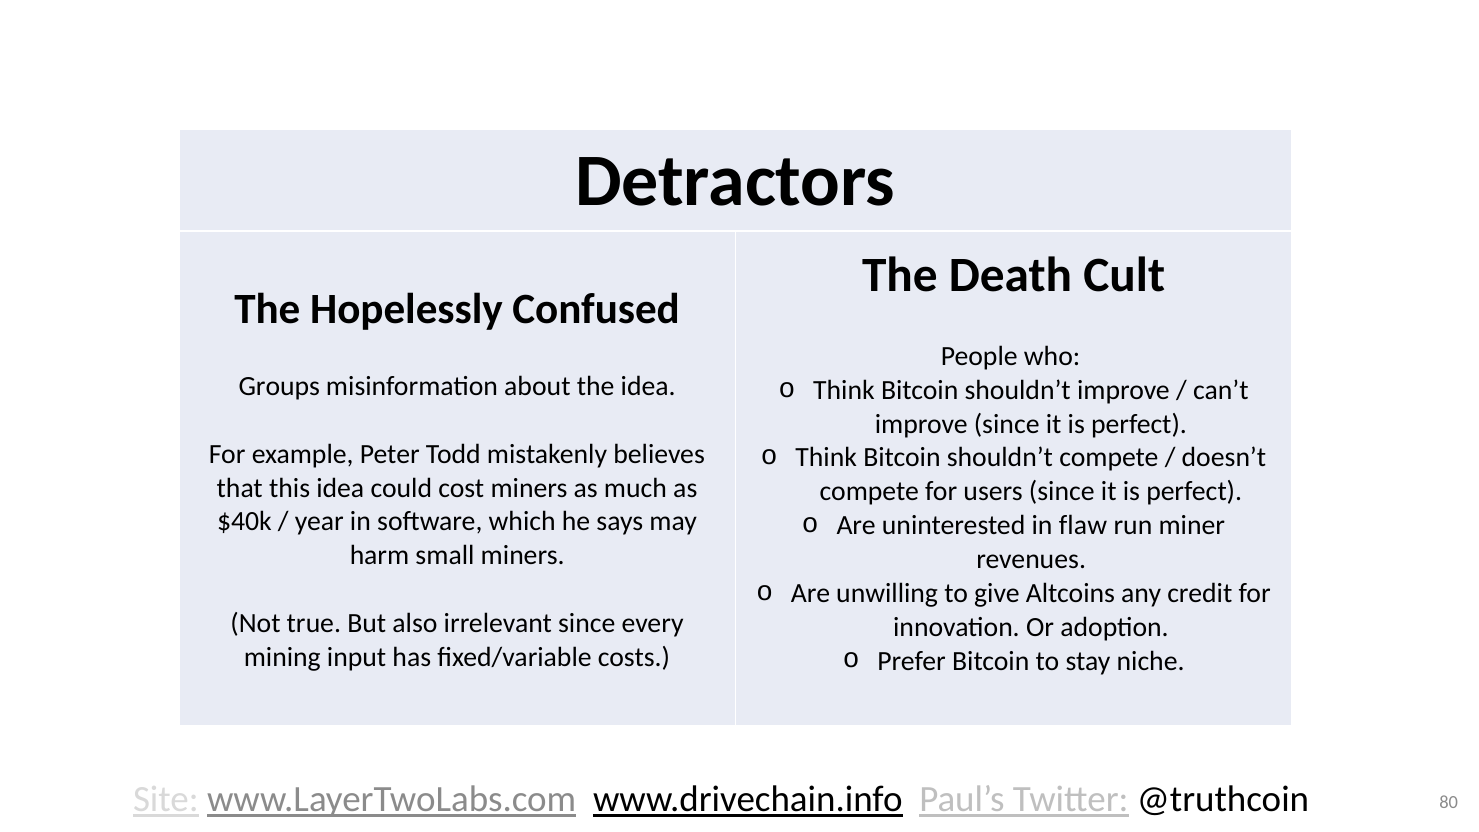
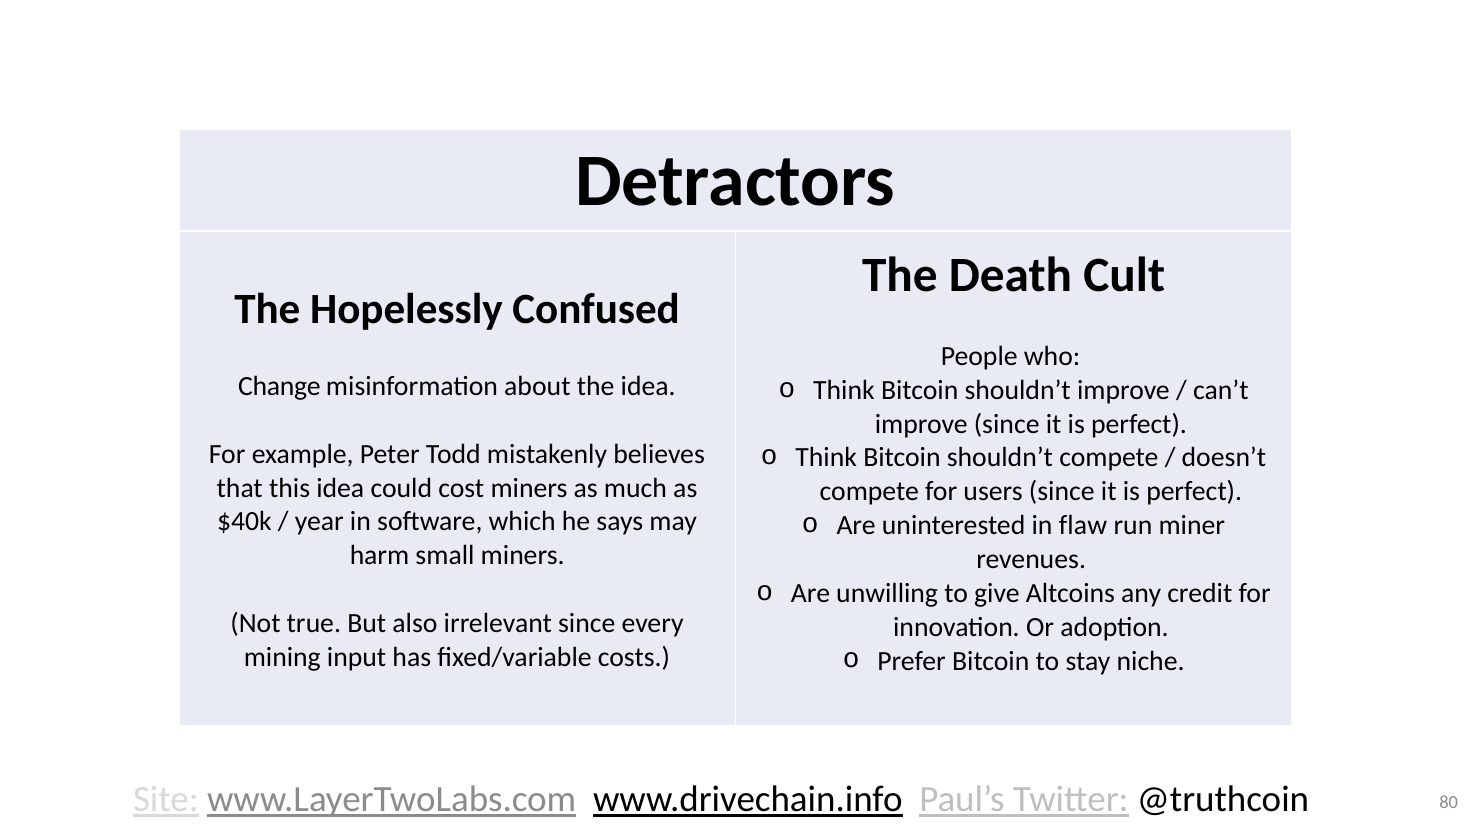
Groups: Groups -> Change (279, 386)
